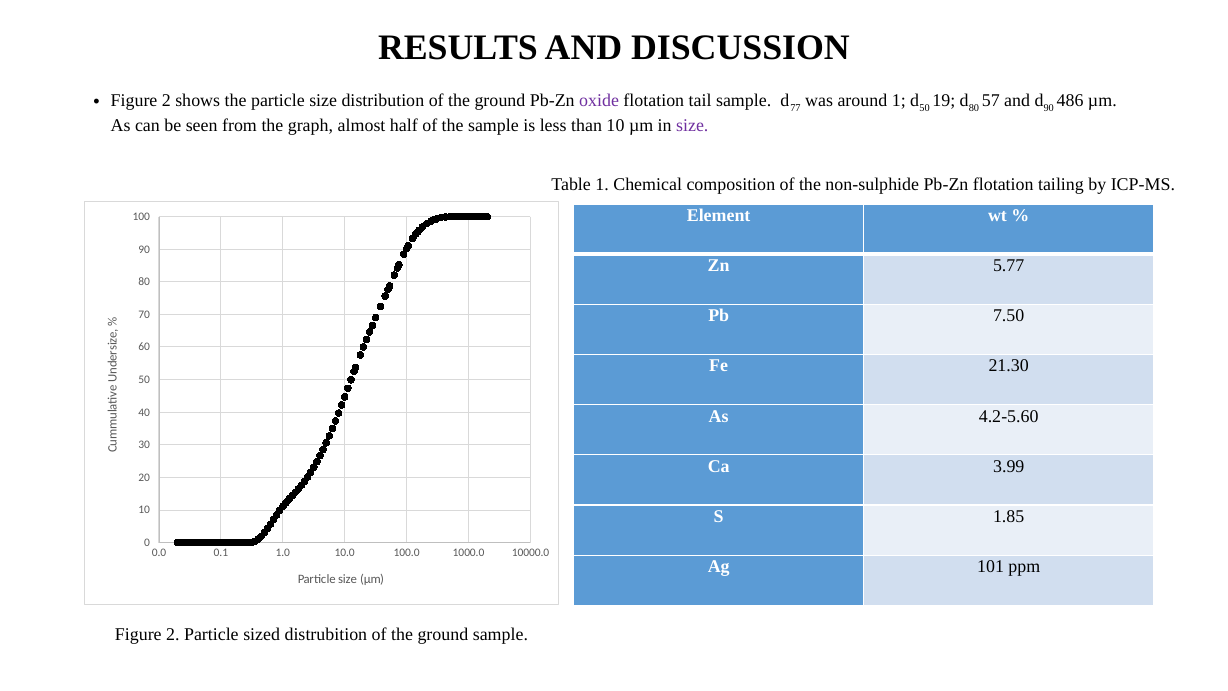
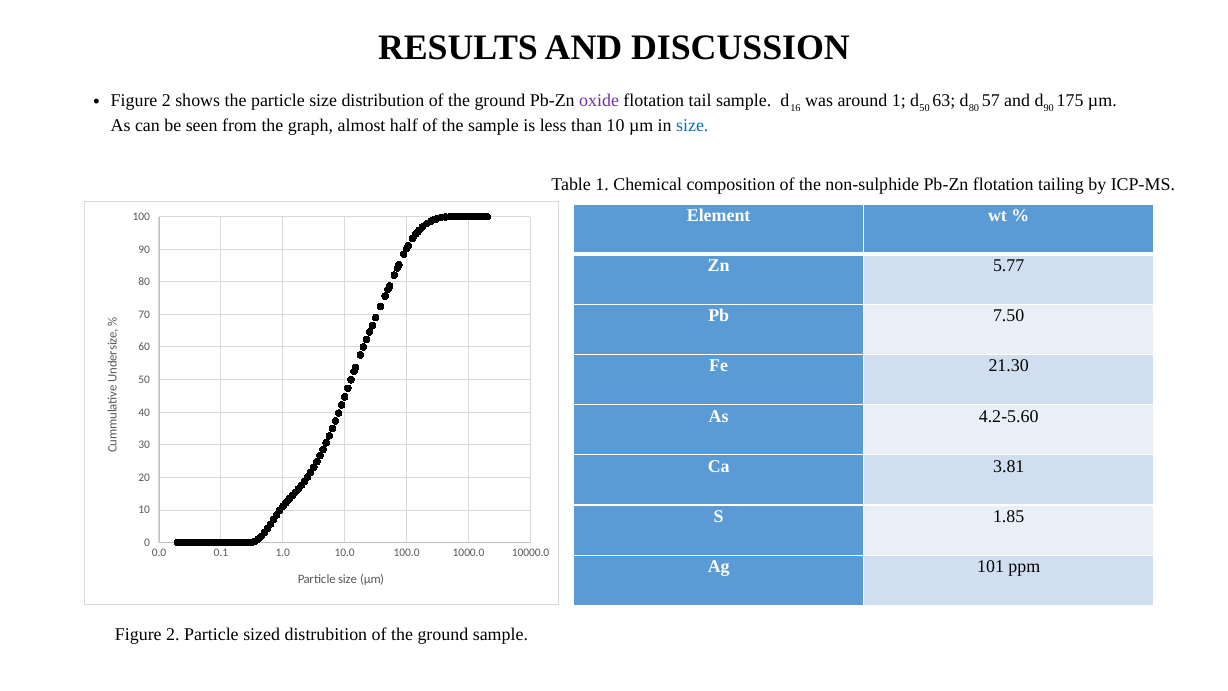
77: 77 -> 16 (795, 108)
19: 19 -> 63 (944, 101)
486: 486 -> 175 (1070, 101)
size colour: purple -> blue (692, 125)
3.99: 3.99 -> 3.81 (1009, 466)
